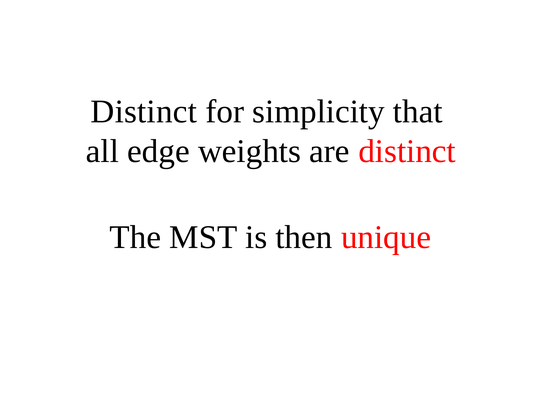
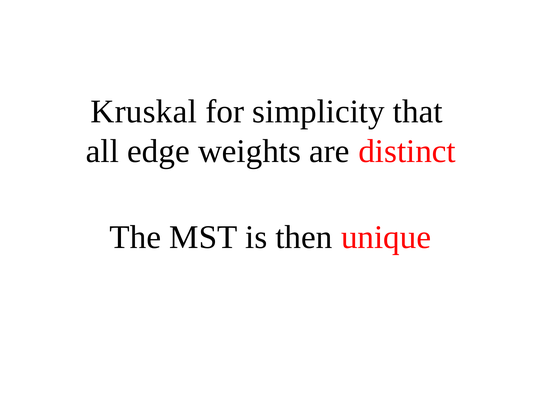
Distinct: Distinct -> Kruskal (144, 112)
